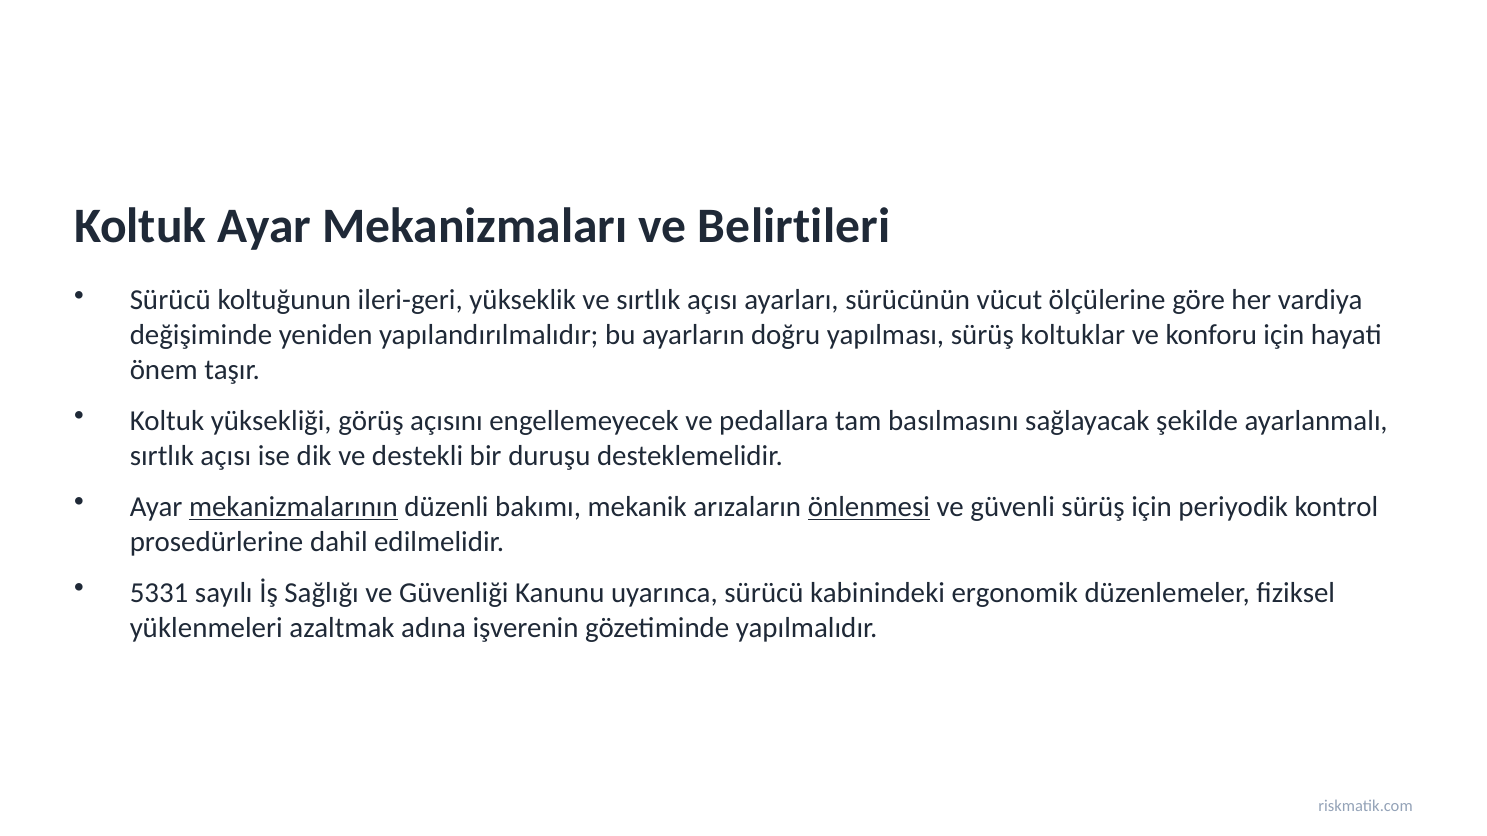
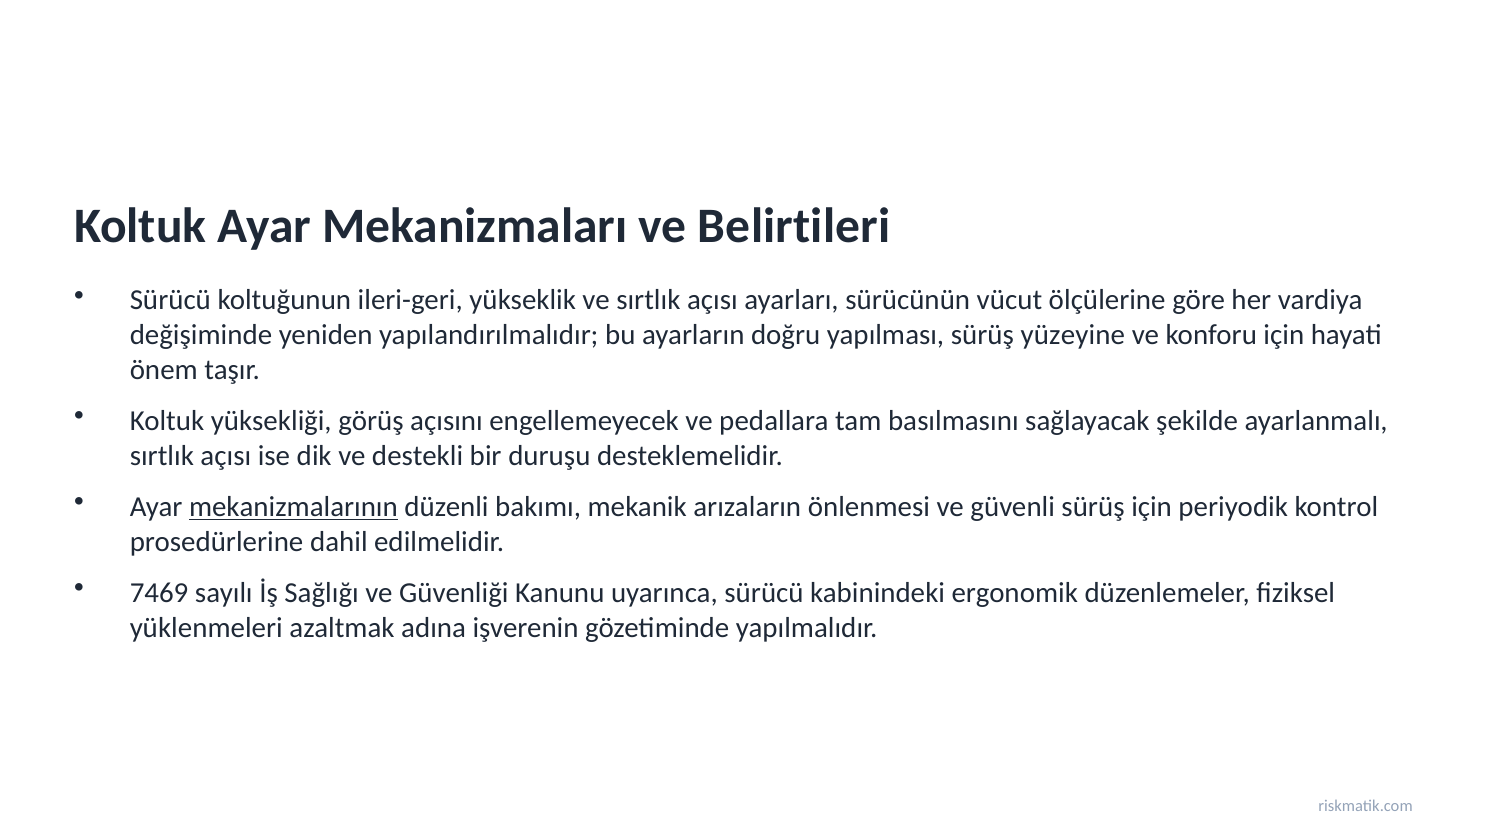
koltuklar: koltuklar -> yüzeyine (1073, 335)
önlenmesi underline: present -> none (869, 507)
5331: 5331 -> 7469 (159, 594)
